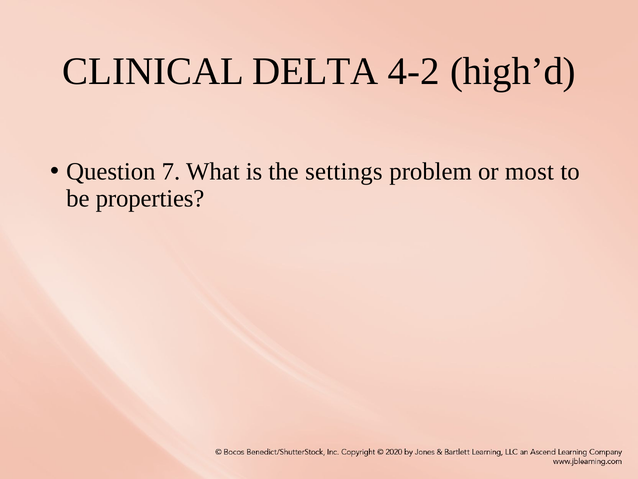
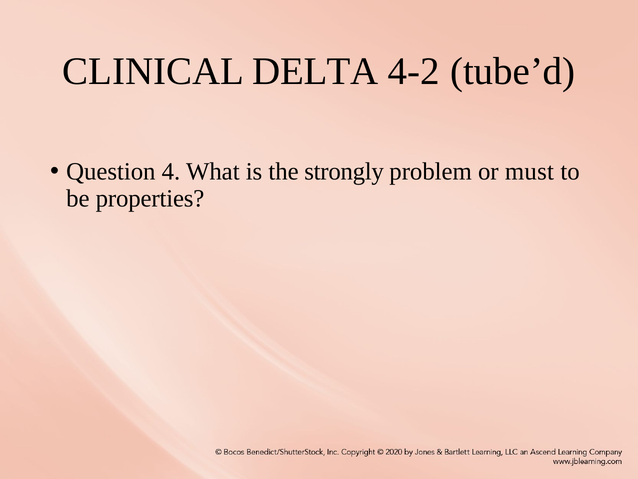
high’d: high’d -> tube’d (513, 71)
7: 7 -> 4 (171, 172)
settings: settings -> strongly (344, 172)
most: most -> must (529, 172)
